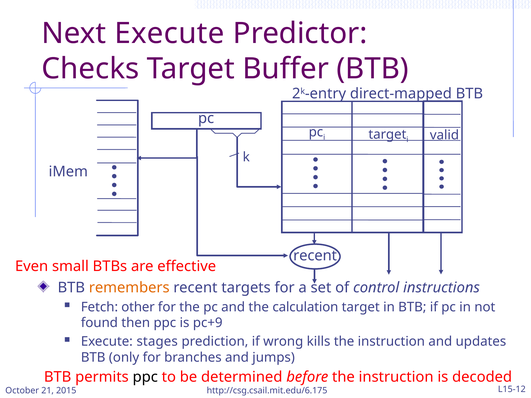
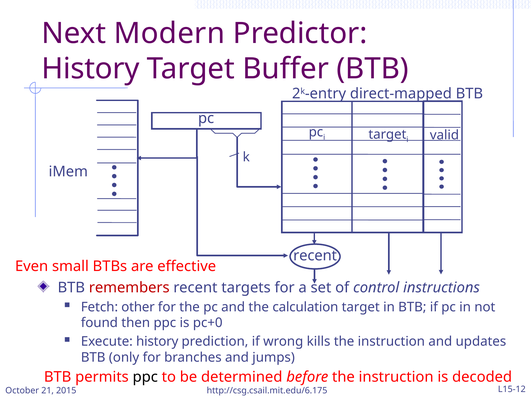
Next Execute: Execute -> Modern (169, 34)
Checks: Checks -> History (91, 69)
remembers colour: orange -> red (129, 288)
pc+9: pc+9 -> pc+0 (208, 323)
Execute stages: stages -> history (157, 342)
